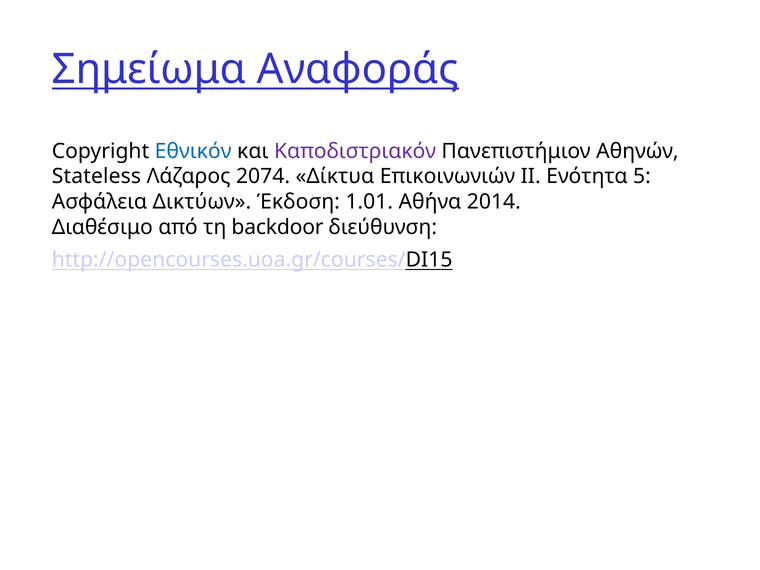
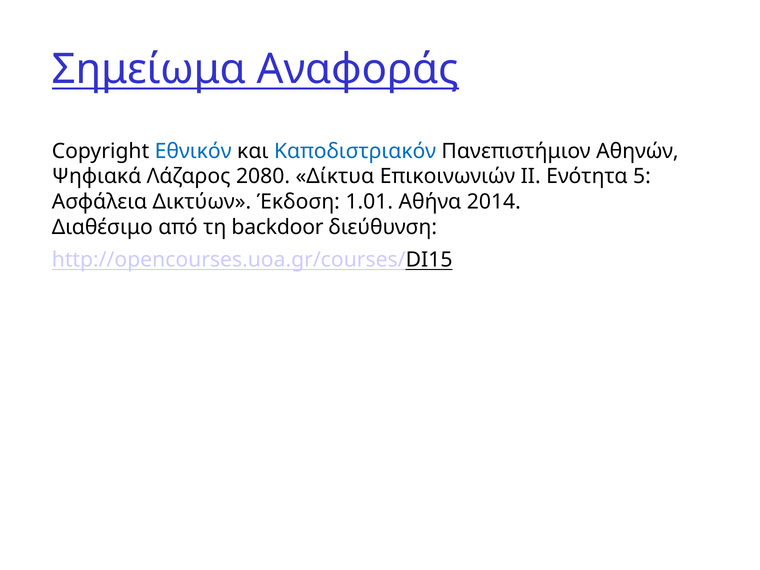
Καποδιστριακόν colour: purple -> blue (355, 151)
Stateless: Stateless -> Ψηφιακά (97, 176)
2074: 2074 -> 2080 (263, 176)
